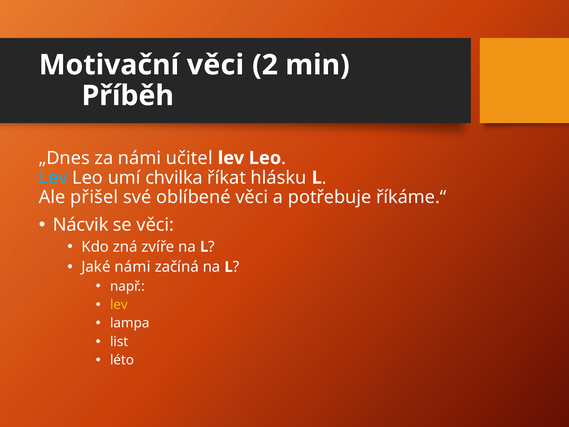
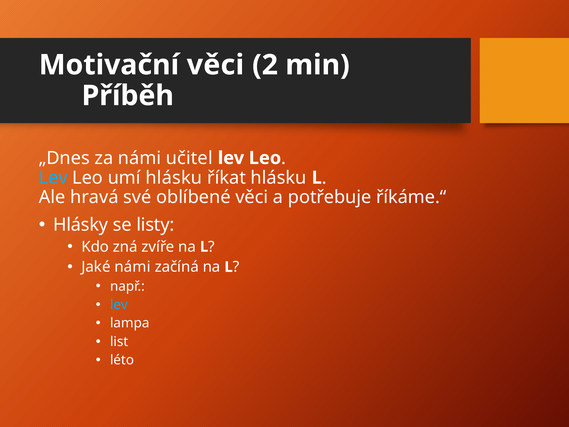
umí chvilka: chvilka -> hlásku (174, 178)
přišel: přišel -> hravá (94, 197)
Nácvik: Nácvik -> Hlásky (81, 225)
se věci: věci -> listy (155, 225)
lev colour: yellow -> light blue (119, 305)
